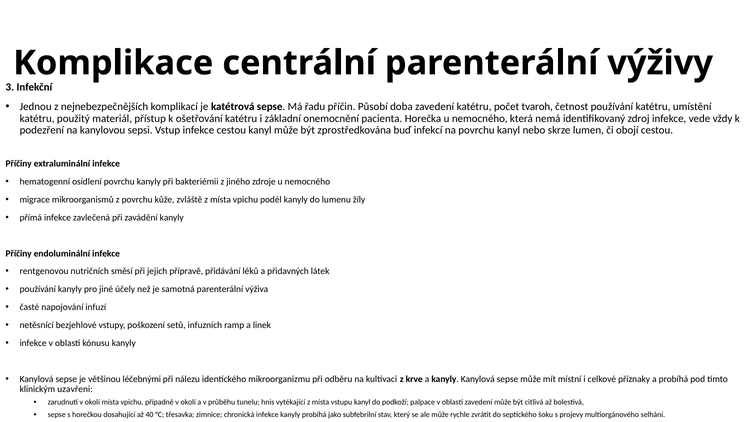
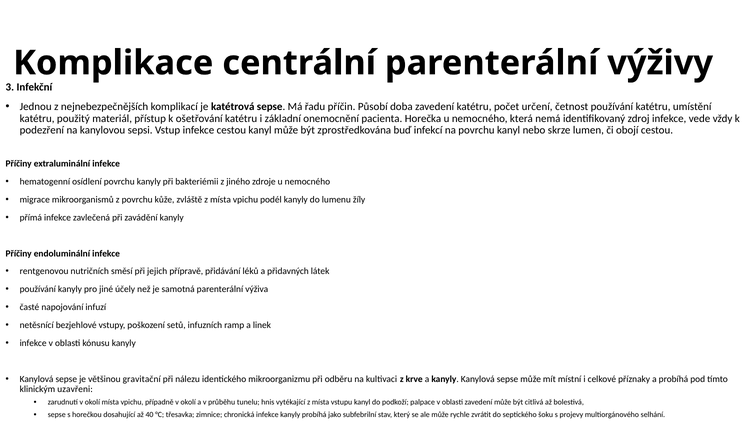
tvaroh: tvaroh -> určení (537, 107)
léčebnými: léčebnými -> gravitační (142, 379)
